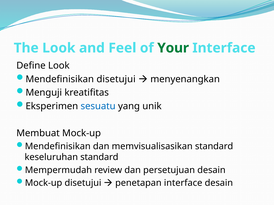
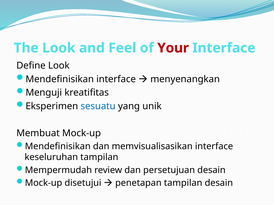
Your colour: green -> red (173, 48)
Mendefinisikan disetujui: disetujui -> interface (116, 79)
memvisualisasikan standard: standard -> interface (214, 147)
keseluruhan standard: standard -> tampilan (99, 158)
penetapan interface: interface -> tampilan (183, 183)
